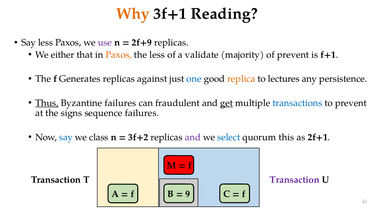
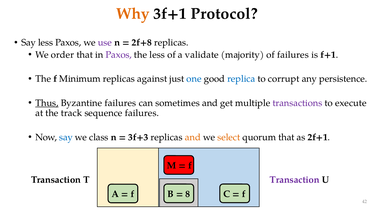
Reading: Reading -> Protocol (224, 14)
2f+9: 2f+9 -> 2f+8 (142, 43)
either: either -> order (62, 55)
Paxos colour: orange -> purple (119, 55)
of prevent: prevent -> failures (293, 55)
Generates: Generates -> Minimum (80, 79)
replica colour: orange -> blue (241, 79)
lectures: lectures -> corrupt (284, 79)
fraudulent: fraudulent -> sometimes (178, 103)
get underline: present -> none (227, 103)
transactions colour: blue -> purple (297, 103)
to prevent: prevent -> execute (351, 103)
signs: signs -> track (71, 113)
3f+2: 3f+2 -> 3f+3 (138, 137)
and colour: purple -> orange (193, 137)
select colour: blue -> orange (229, 137)
quorum this: this -> that (286, 137)
9: 9 -> 8 (188, 193)
